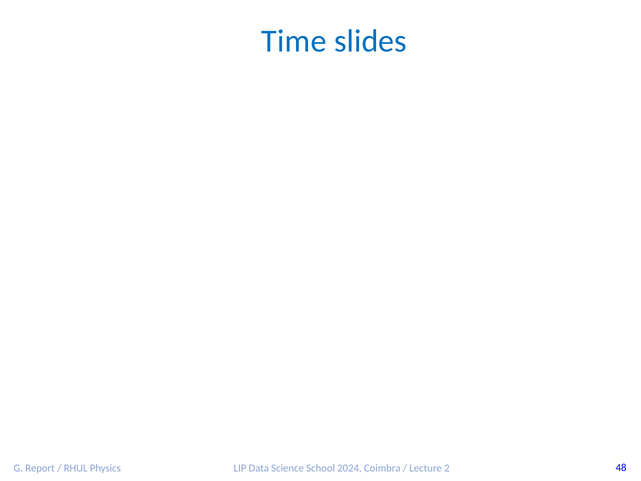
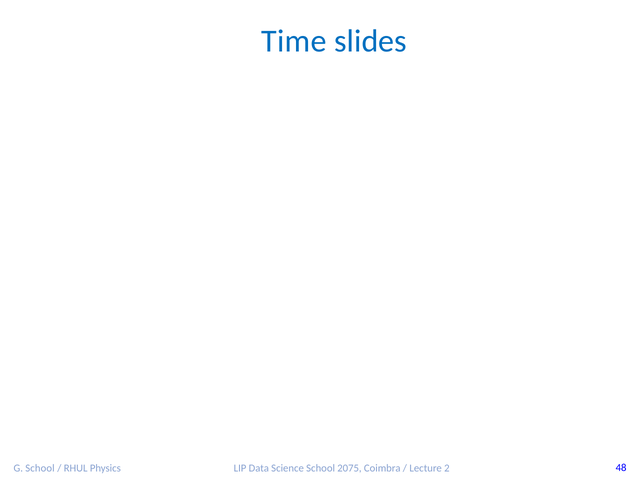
G Report: Report -> School (40, 468)
2024: 2024 -> 2075 (349, 468)
